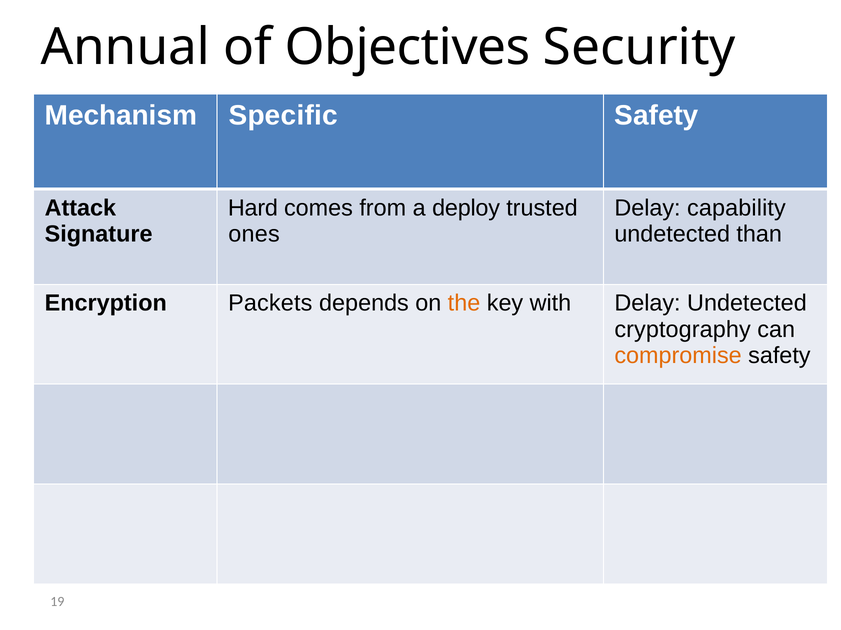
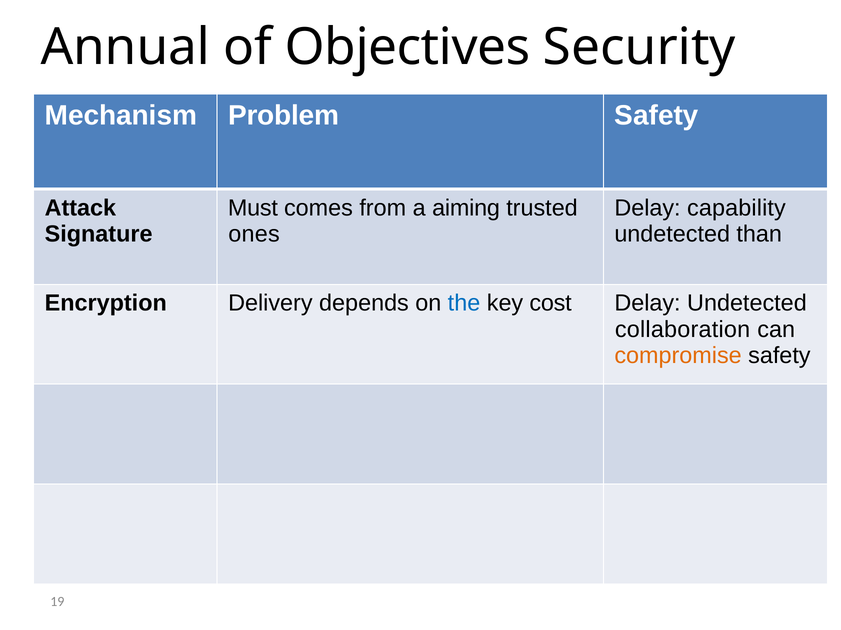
Specific: Specific -> Problem (284, 116)
Hard: Hard -> Must (253, 208)
deploy: deploy -> aiming (466, 208)
Packets: Packets -> Delivery (270, 304)
the colour: orange -> blue (464, 304)
with: with -> cost (551, 304)
cryptography: cryptography -> collaboration (683, 330)
